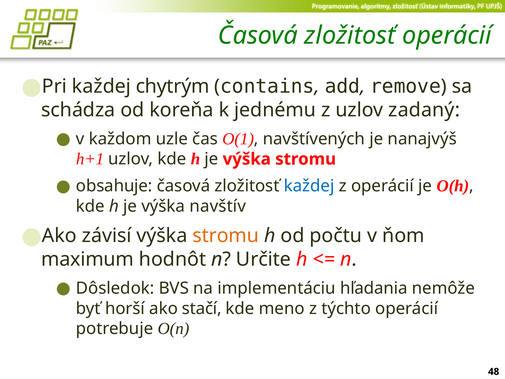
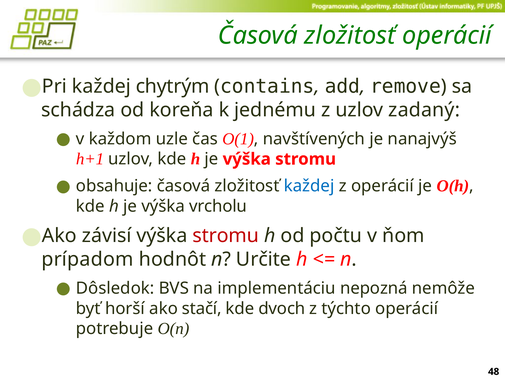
navštív: navštív -> vrcholu (218, 206)
stromu colour: orange -> red (226, 235)
maximum: maximum -> prípadom (87, 259)
hľadania: hľadania -> nepozná (374, 288)
meno: meno -> dvoch (282, 308)
